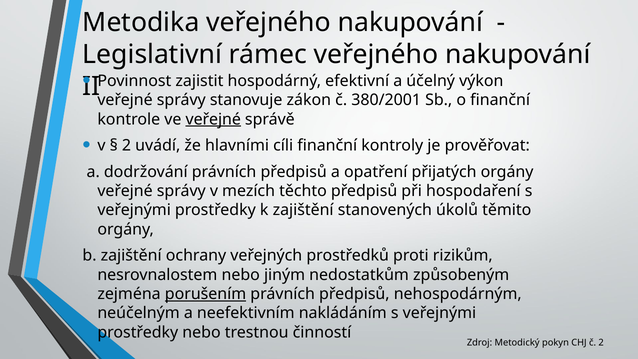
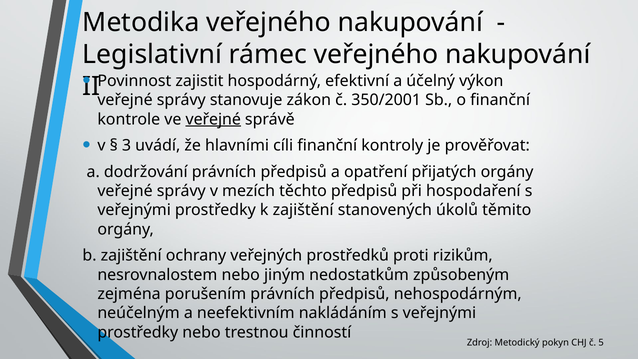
380/2001: 380/2001 -> 350/2001 (386, 100)
2: 2 -> 3 (127, 146)
porušením underline: present -> none (206, 294)
č 2: 2 -> 5 (601, 343)
